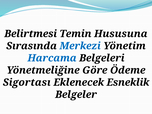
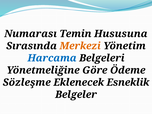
Belirtmesi: Belirtmesi -> Numarası (31, 34)
Merkezi colour: blue -> orange (80, 46)
Sigortası: Sigortası -> Sözleşme (27, 82)
